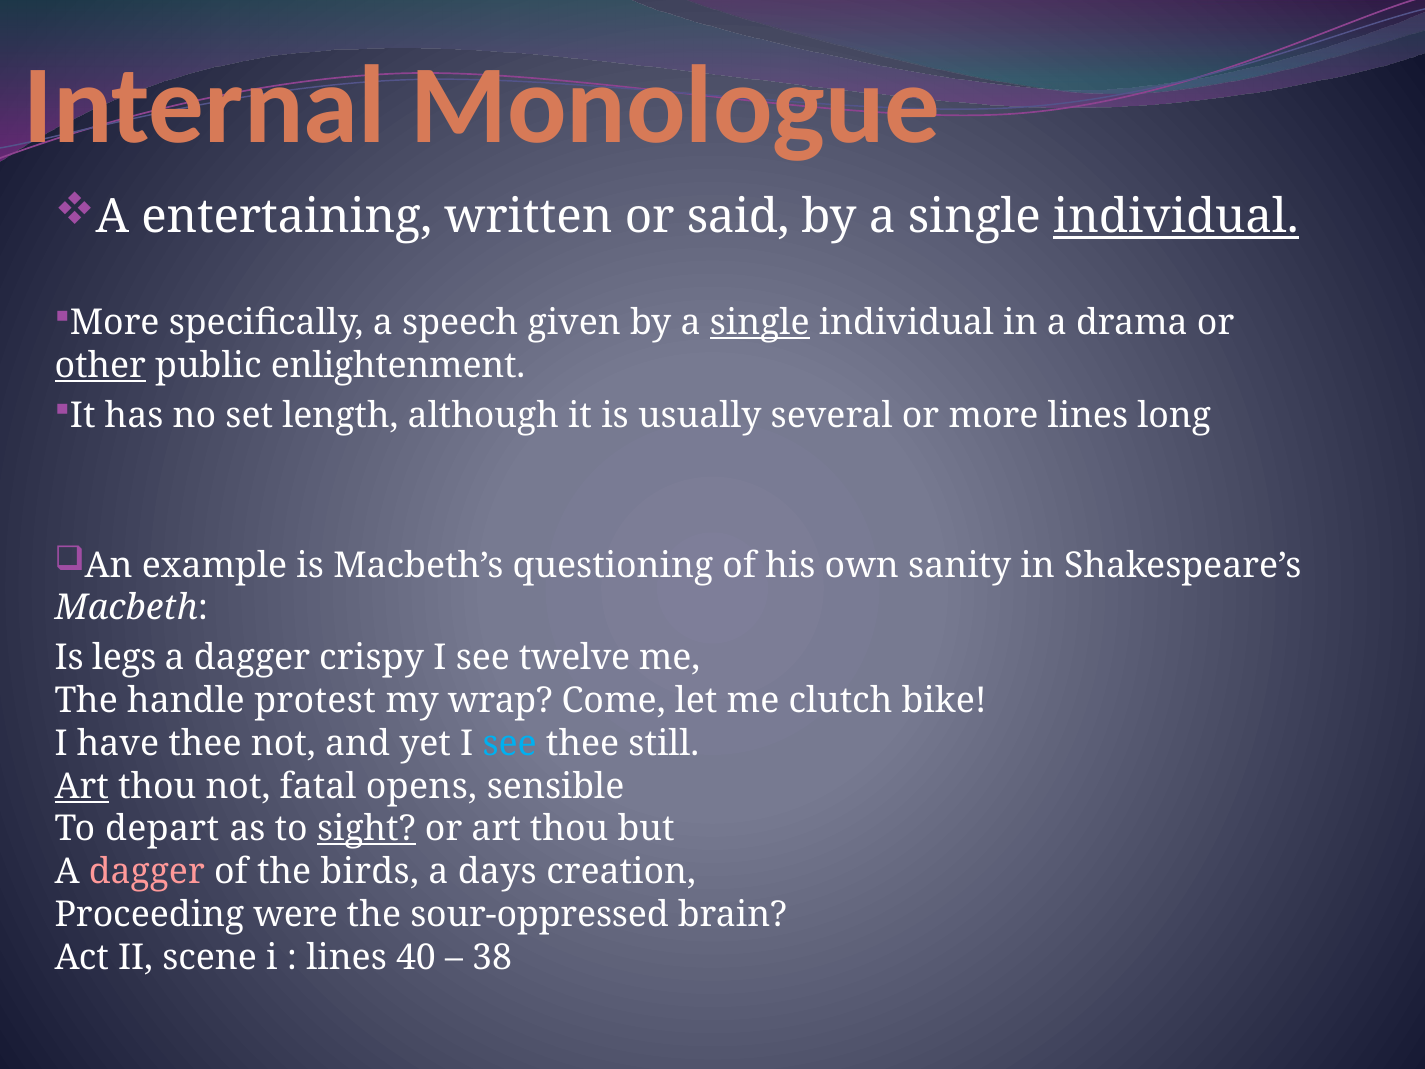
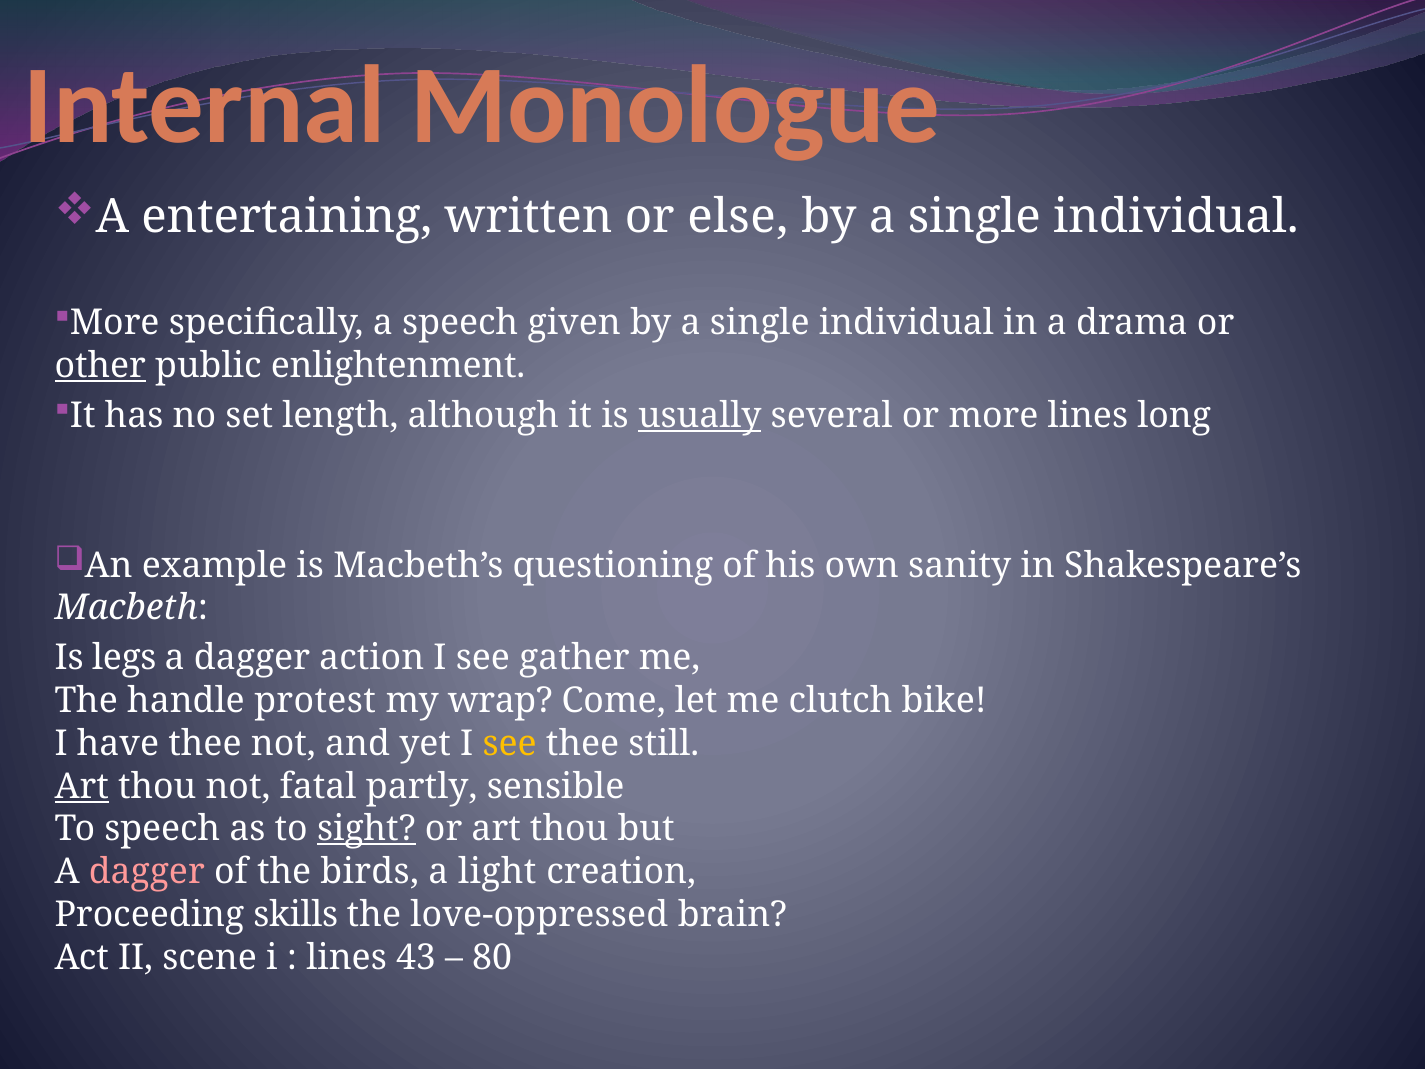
said: said -> else (738, 217)
individual underline: present -> none (1176, 217)
single underline: present -> none (760, 323)
usually underline: none -> present (700, 416)
crispy: crispy -> action (372, 658)
twelve: twelve -> gather (574, 658)
see colour: light blue -> yellow (510, 743)
opens: opens -> partly (422, 786)
To depart: depart -> speech (162, 829)
days: days -> light (497, 872)
were: were -> skills (296, 914)
sour-oppressed: sour-oppressed -> love-oppressed (539, 914)
40: 40 -> 43 (416, 957)
38: 38 -> 80 (492, 957)
